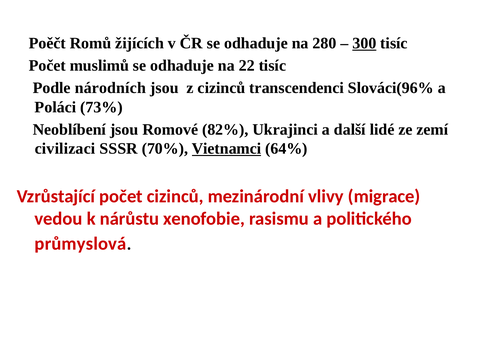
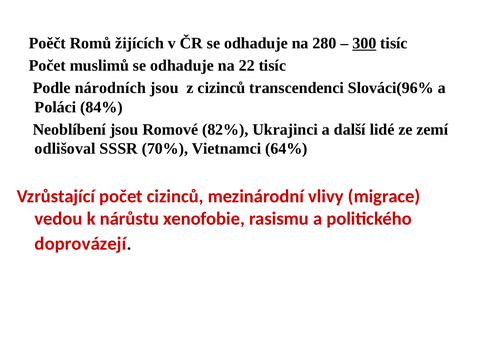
73%: 73% -> 84% (101, 107)
civilizaci: civilizaci -> odlišoval (65, 148)
Vietnamci underline: present -> none (227, 148)
průmyslová: průmyslová -> doprovázejí (81, 243)
